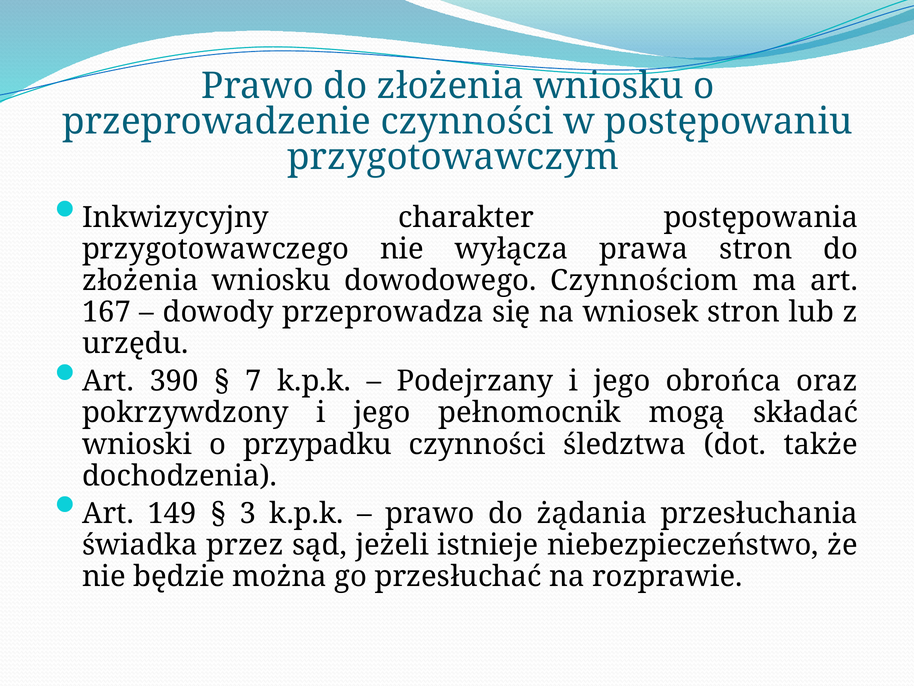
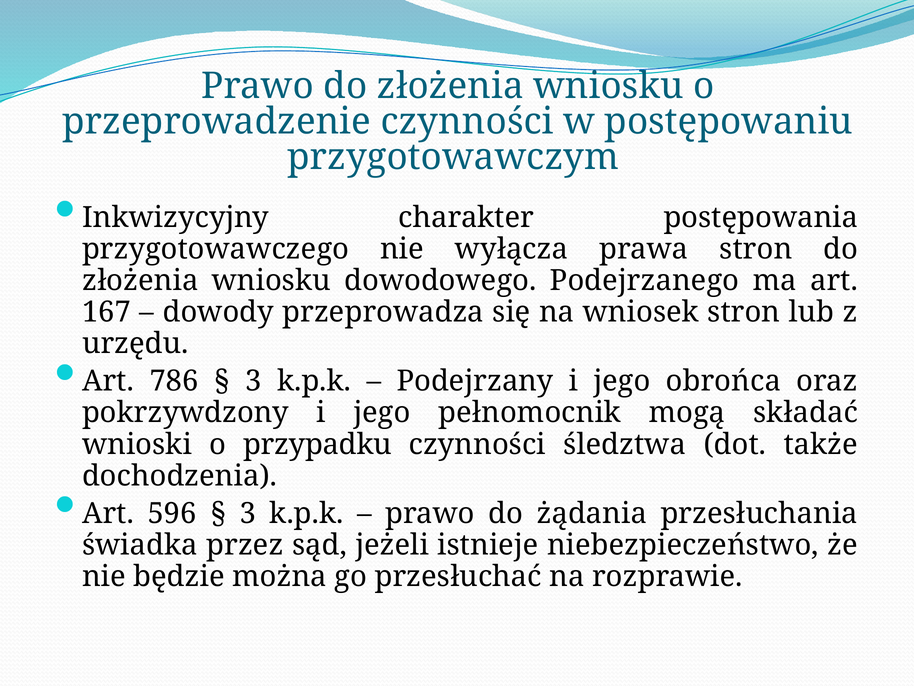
Czynnościom: Czynnościom -> Podejrzanego (645, 281)
390: 390 -> 786 (174, 381)
7: 7 -> 3 (253, 381)
149: 149 -> 596 (172, 513)
